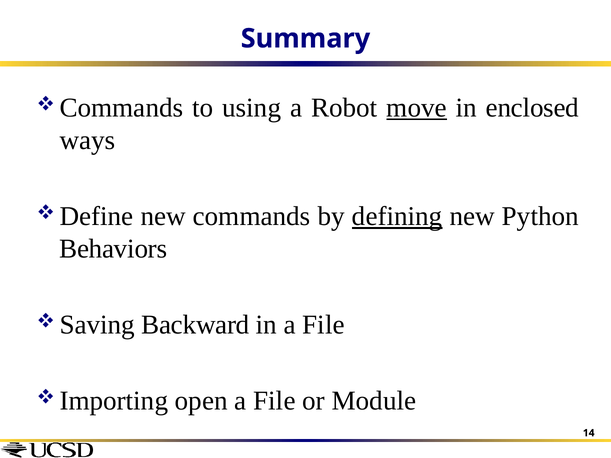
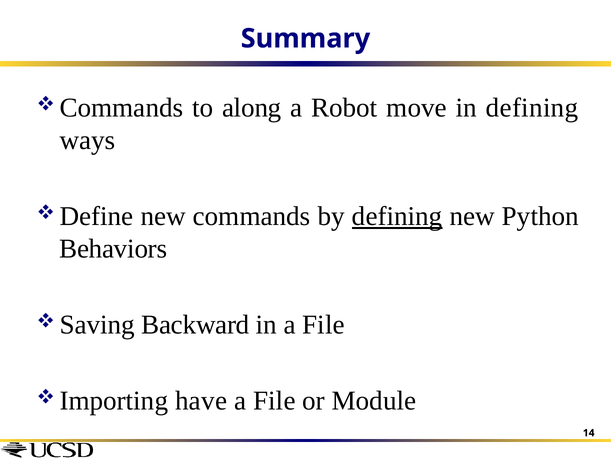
using: using -> along (252, 108)
move underline: present -> none (417, 108)
in enclosed: enclosed -> defining (532, 108)
open: open -> have (201, 401)
